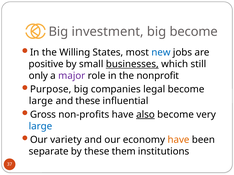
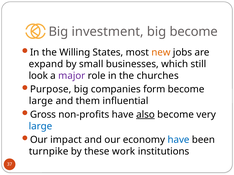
new colour: blue -> orange (161, 53)
positive: positive -> expand (46, 64)
businesses underline: present -> none (132, 64)
only: only -> look (38, 76)
nonprofit: nonprofit -> churches (158, 76)
legal: legal -> form (154, 90)
and these: these -> them (88, 101)
variety: variety -> impact (66, 140)
have colour: orange -> blue (179, 140)
separate: separate -> turnpike (49, 152)
them: them -> work (124, 152)
